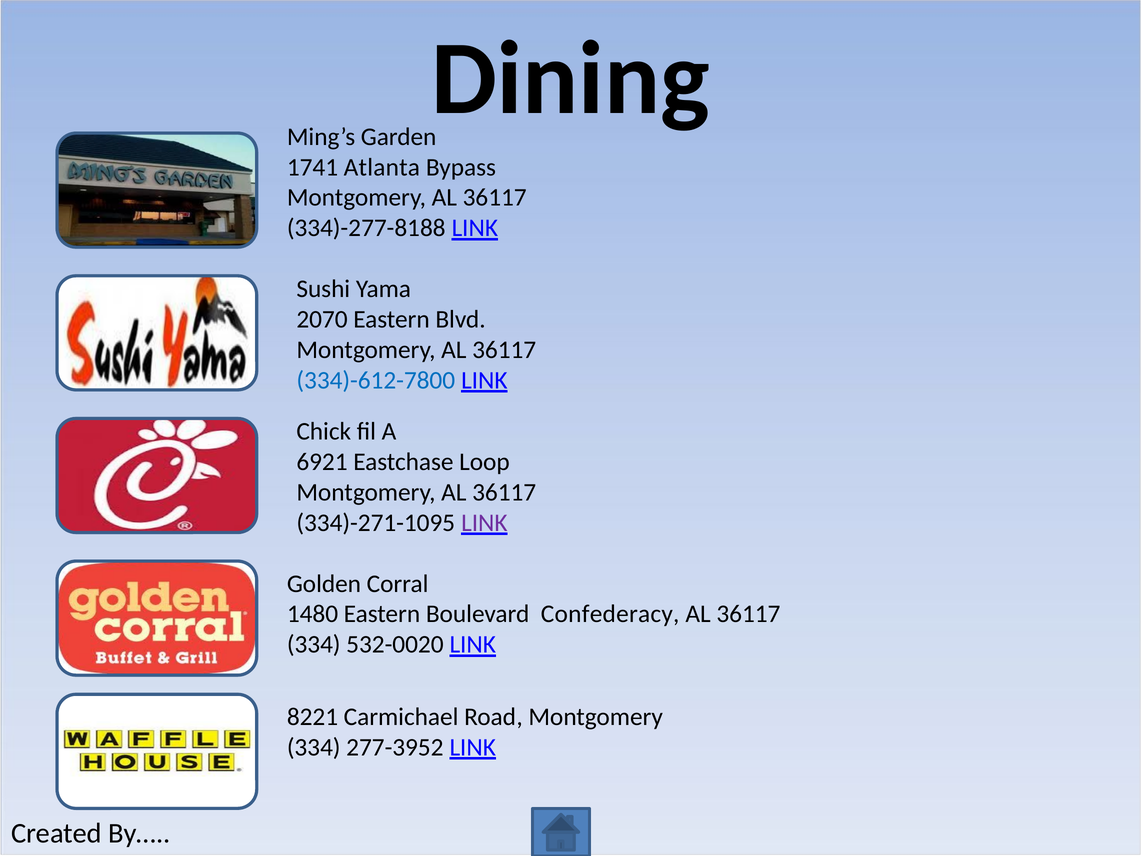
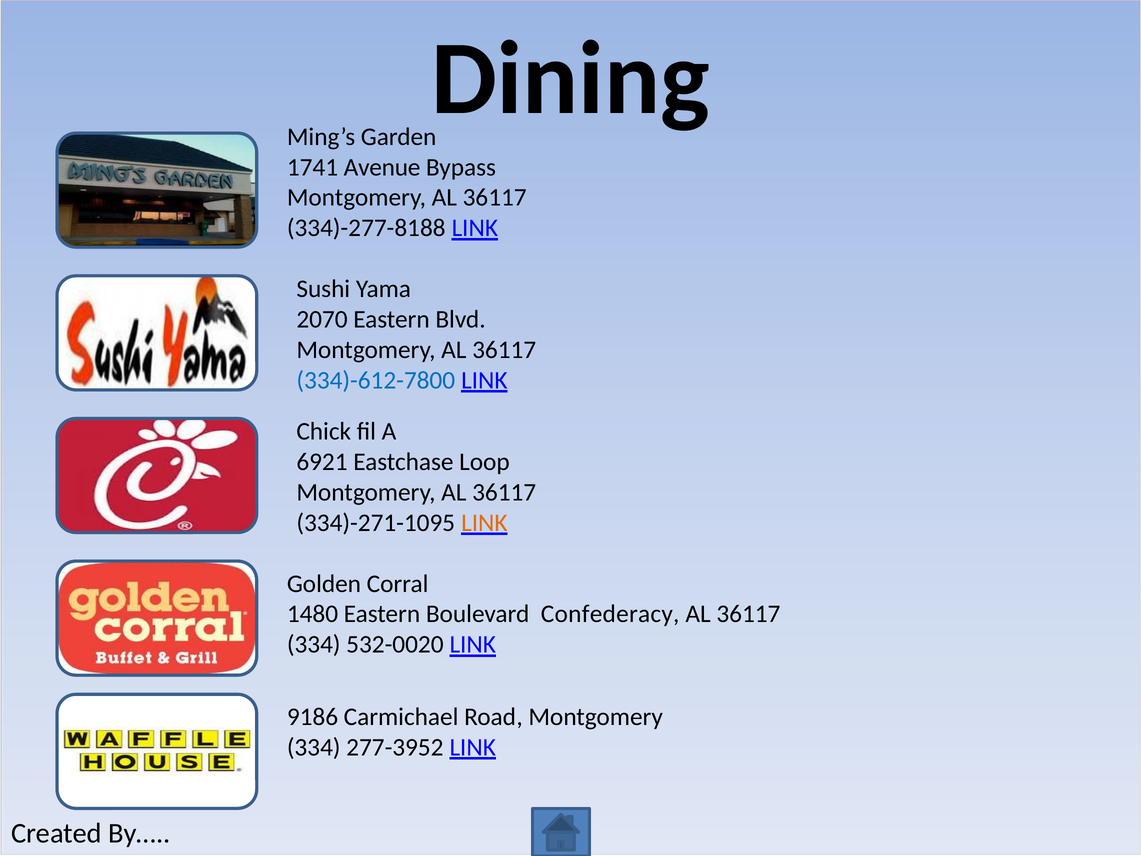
Atlanta: Atlanta -> Avenue (382, 167)
LINK colour: purple -> orange (484, 523)
8221: 8221 -> 9186 (313, 717)
